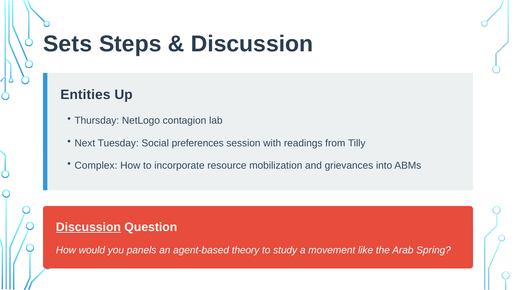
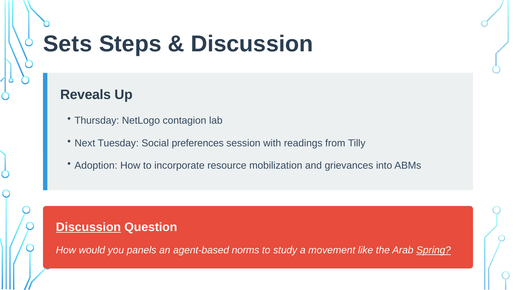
Entities: Entities -> Reveals (86, 95)
Complex: Complex -> Adoption (96, 166)
theory: theory -> norms (246, 251)
Spring underline: none -> present (434, 251)
